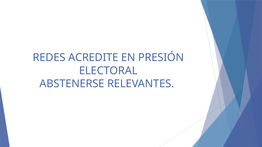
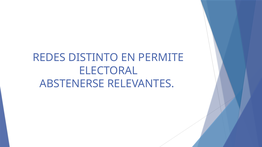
ACREDITE: ACREDITE -> DISTINTO (93, 58)
PRESIÓN: PRESIÓN -> PERMITE (161, 58)
